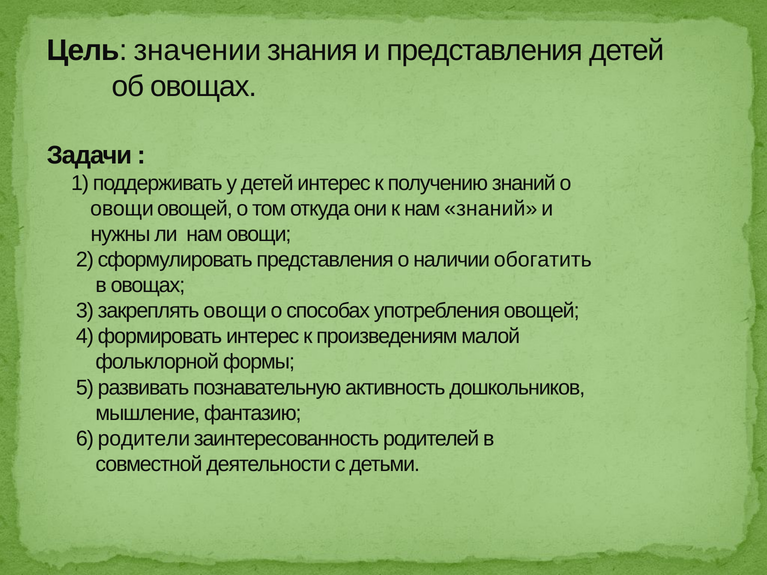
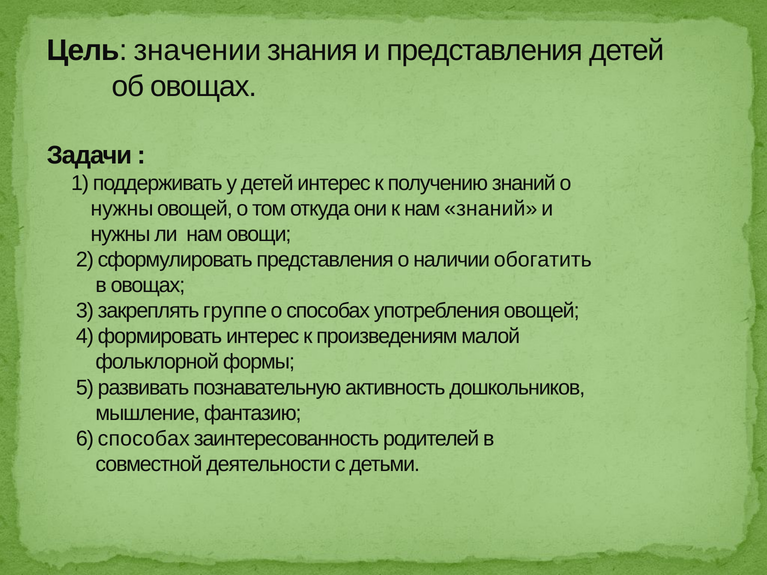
овощи: овощи -> нужны (122, 209)
закреплять овощи: овощи -> группе (235, 311)
6 родители: родители -> способах (144, 439)
